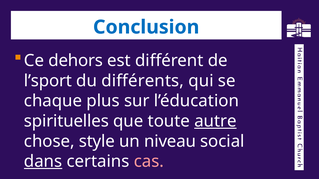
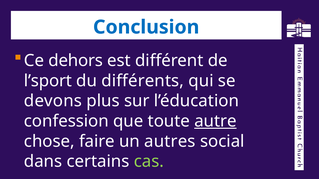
chaque: chaque -> devons (53, 101)
spirituelles: spirituelles -> confession (66, 121)
style: style -> faire (97, 142)
niveau: niveau -> autres (170, 142)
dans underline: present -> none (43, 162)
cas colour: pink -> light green (149, 162)
